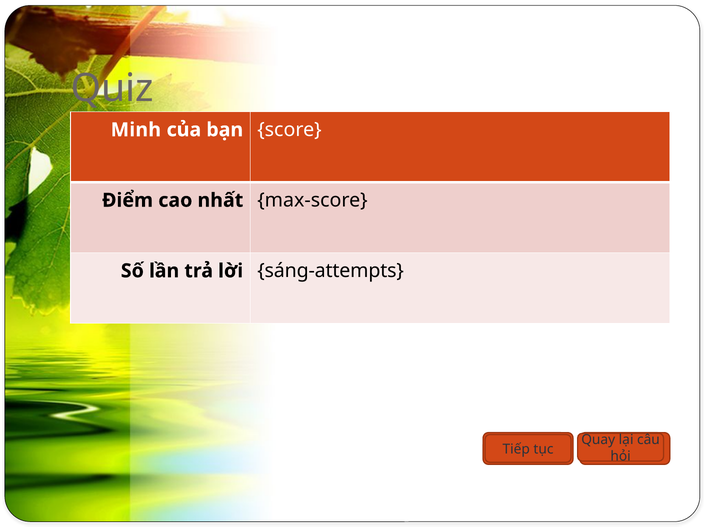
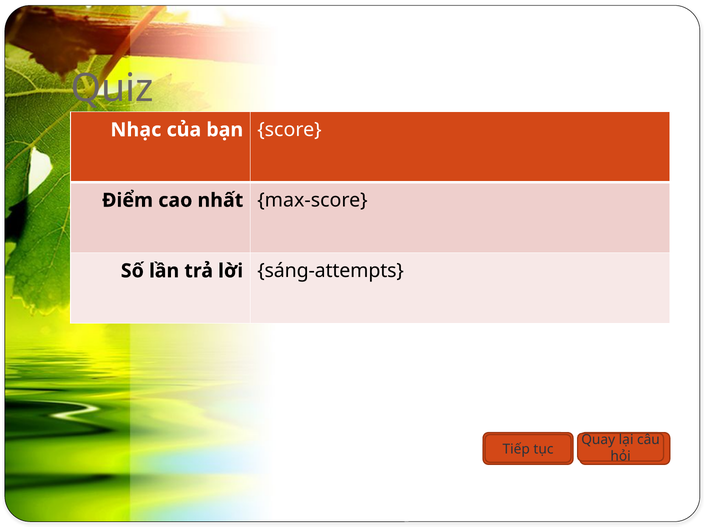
Minh: Minh -> Nhạc (136, 130)
